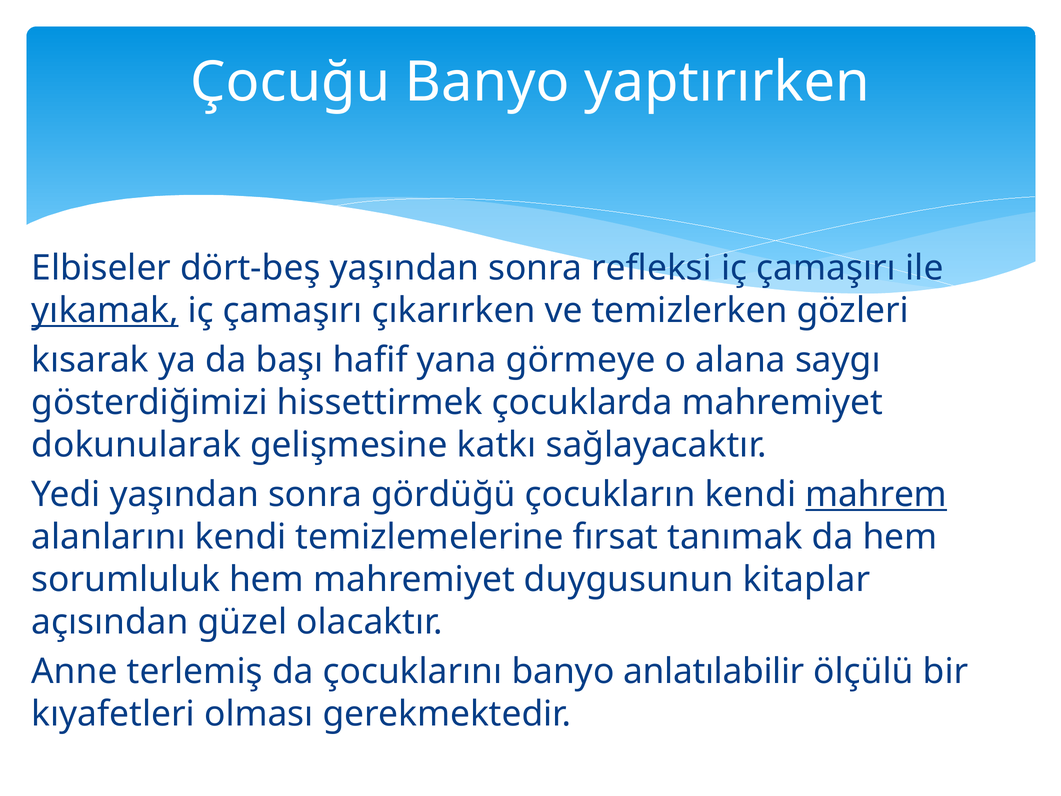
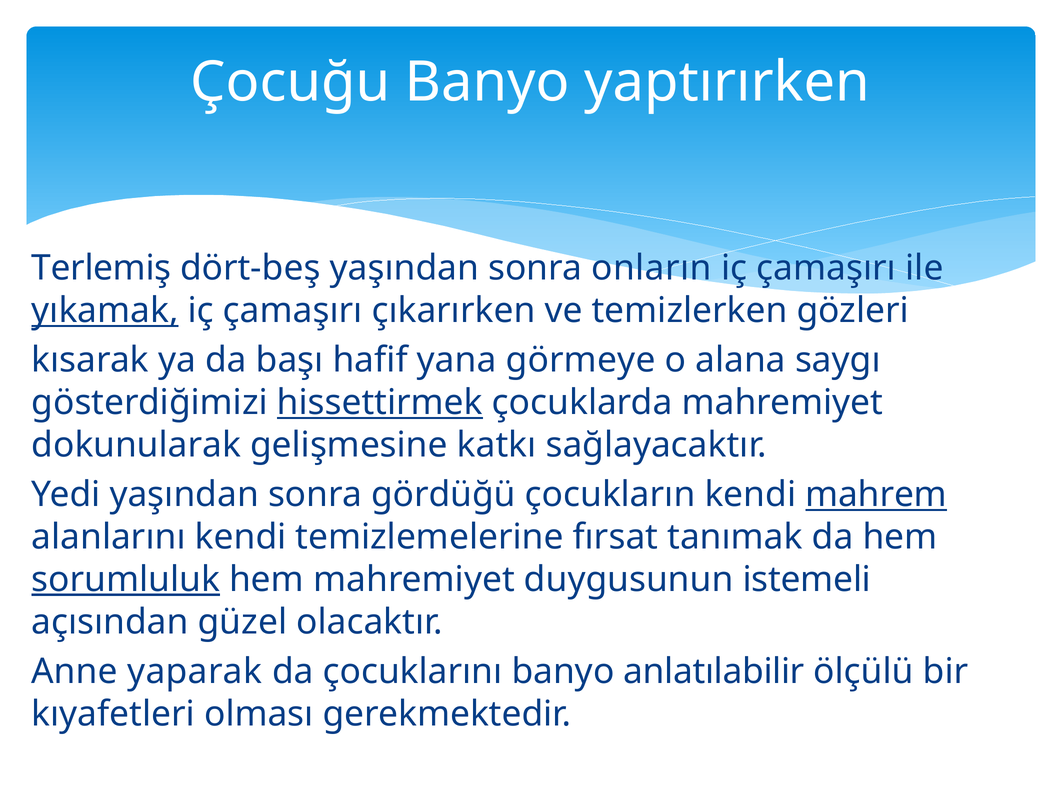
Elbiseler: Elbiseler -> Terlemiş (101, 268)
refleksi: refleksi -> onların (651, 268)
hissettirmek underline: none -> present (380, 403)
sorumluluk underline: none -> present (126, 579)
kitaplar: kitaplar -> istemeli (807, 579)
terlemiş: terlemiş -> yaparak (195, 671)
